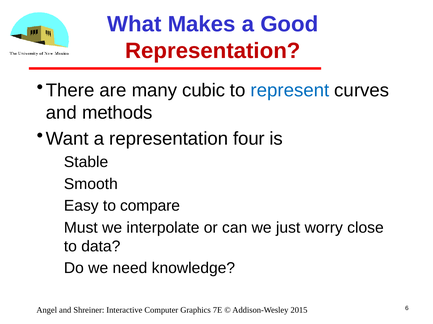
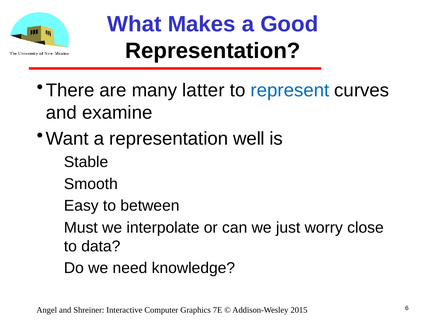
Representation colour: red -> black (213, 51)
cubic: cubic -> latter (203, 90)
methods: methods -> examine (117, 113)
four: four -> well (249, 139)
compare: compare -> between (150, 206)
